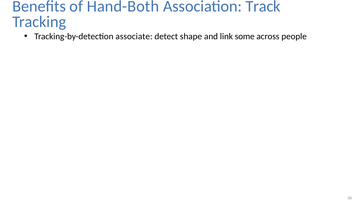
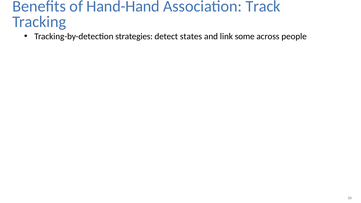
Hand-Both: Hand-Both -> Hand-Hand (123, 6)
associate: associate -> strategies (134, 36)
shape: shape -> states (191, 36)
